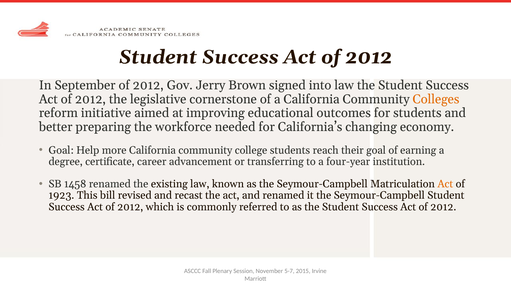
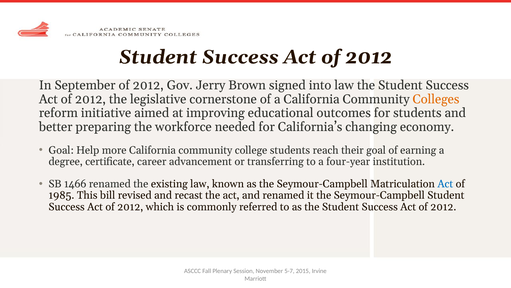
1458: 1458 -> 1466 (75, 184)
Act colour: orange -> blue (445, 184)
1923: 1923 -> 1985 (61, 195)
